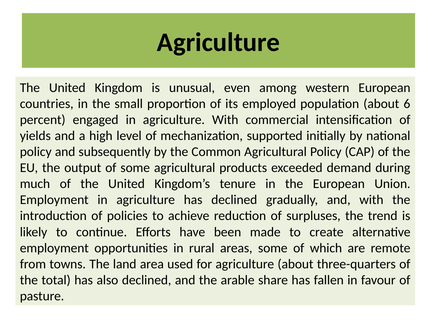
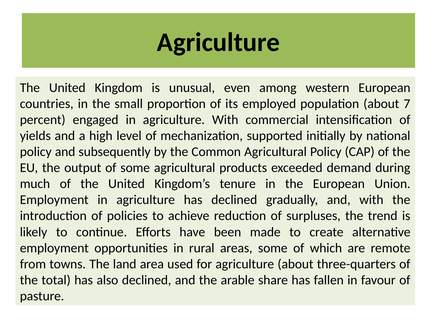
6: 6 -> 7 (407, 104)
